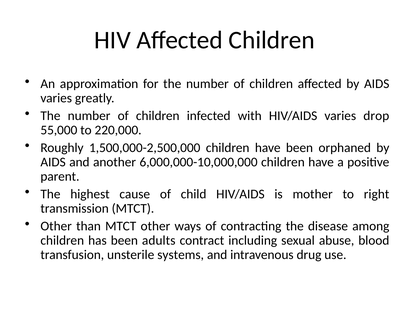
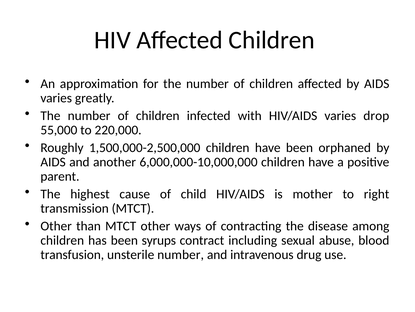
adults: adults -> syrups (159, 240)
unsterile systems: systems -> number (181, 254)
